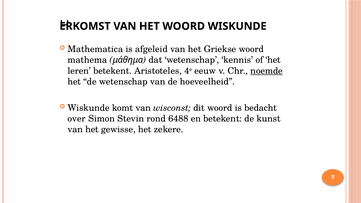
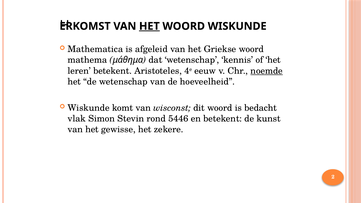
HET underline: none -> present (149, 26)
over: over -> vlak (77, 119)
6488: 6488 -> 5446 (178, 119)
